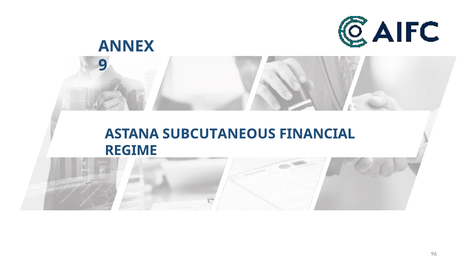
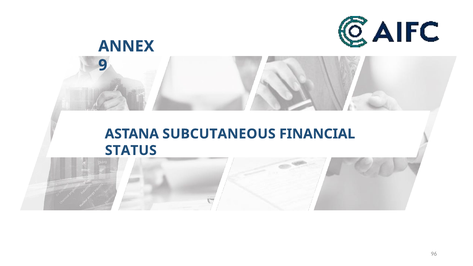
REGIME: REGIME -> STATUS (131, 150)
